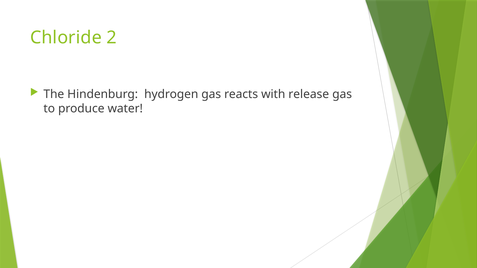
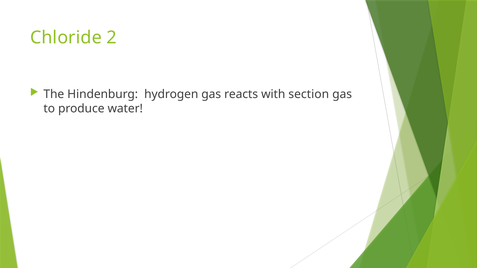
release: release -> section (309, 94)
